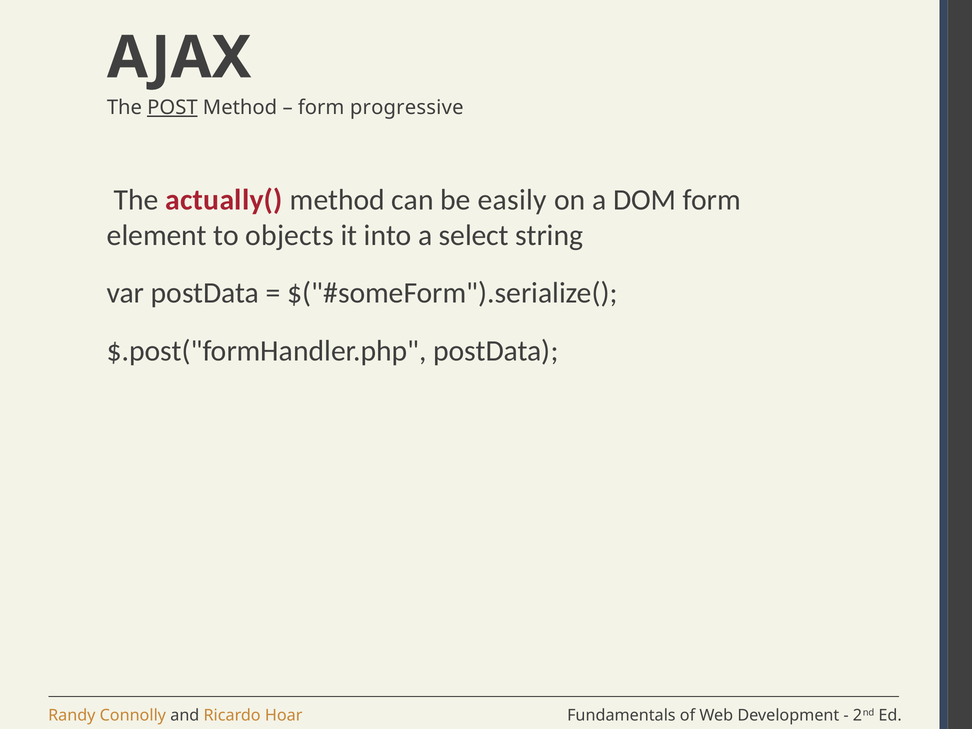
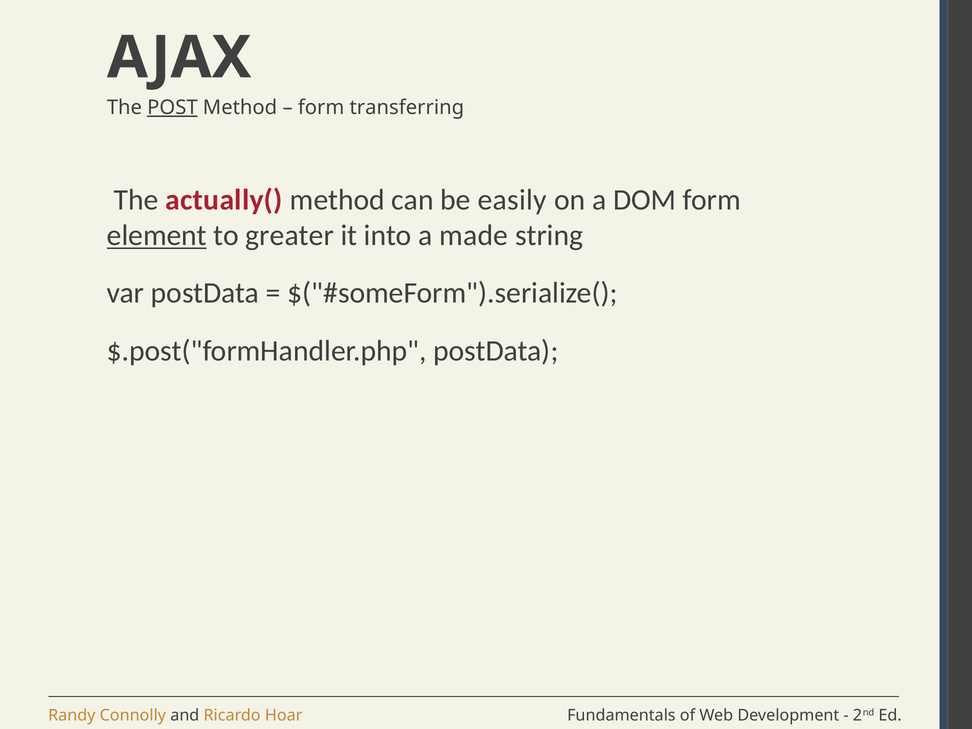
progressive: progressive -> transferring (407, 108)
element underline: none -> present (157, 235)
objects: objects -> greater (290, 235)
select: select -> made (474, 235)
